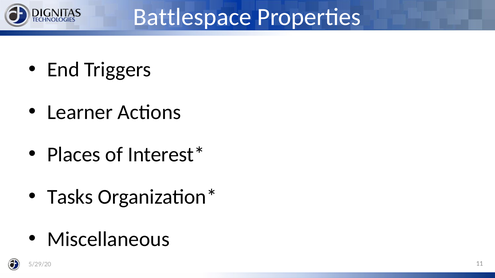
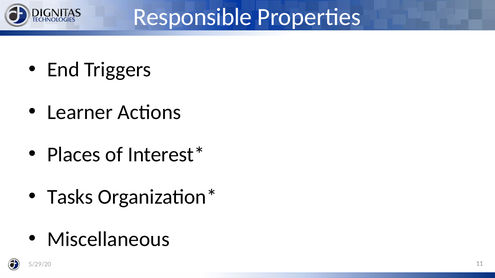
Battlespace: Battlespace -> Responsible (193, 17)
